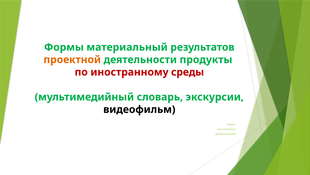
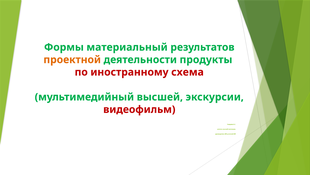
среды: среды -> схема (187, 72)
мультимедийный словарь: словарь -> высшей (160, 97)
видеофильм colour: black -> red (139, 109)
